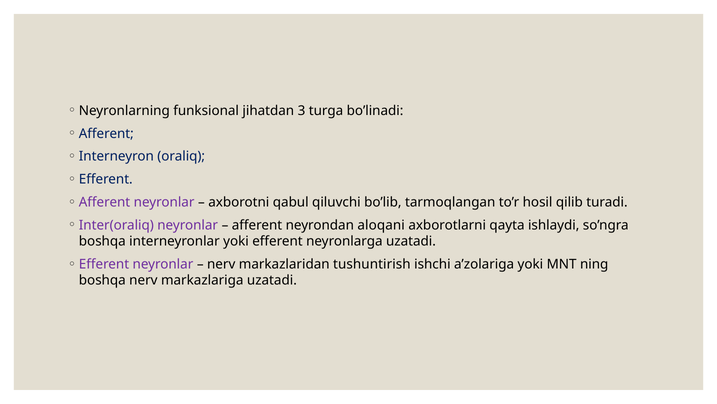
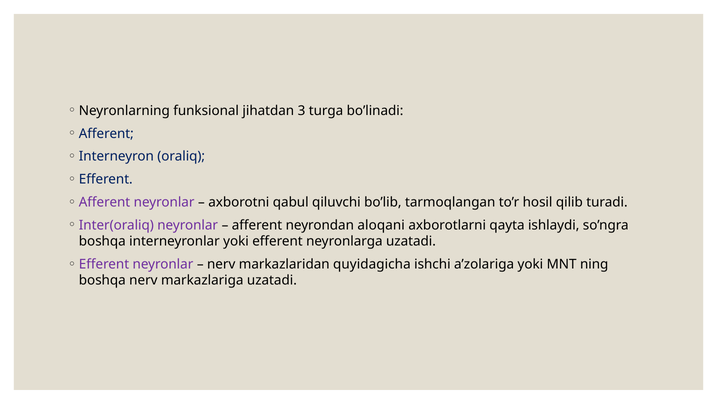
tushuntirish: tushuntirish -> quyidagicha (372, 264)
